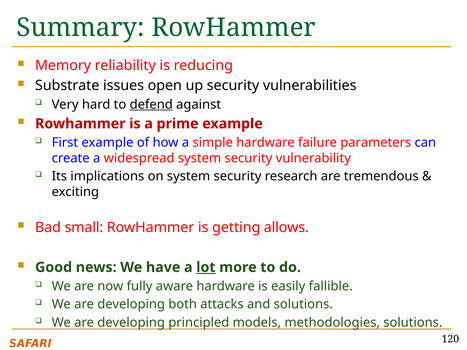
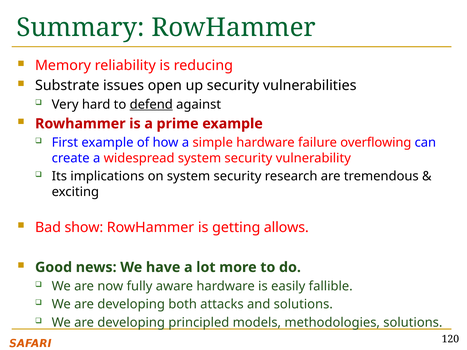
parameters: parameters -> overflowing (376, 143)
small: small -> show (84, 228)
lot underline: present -> none (206, 267)
